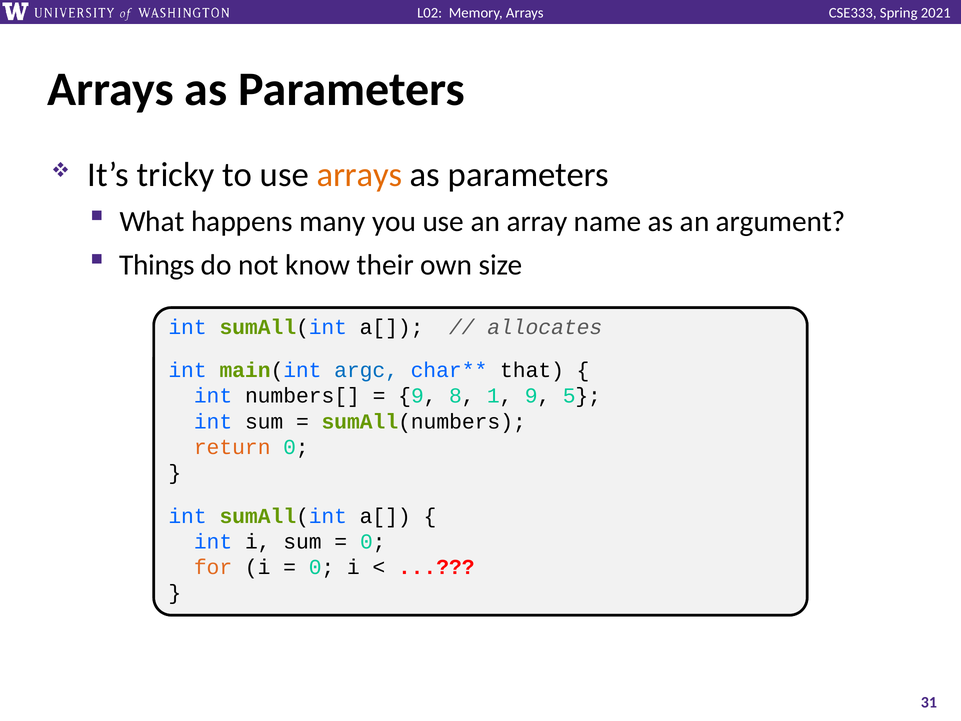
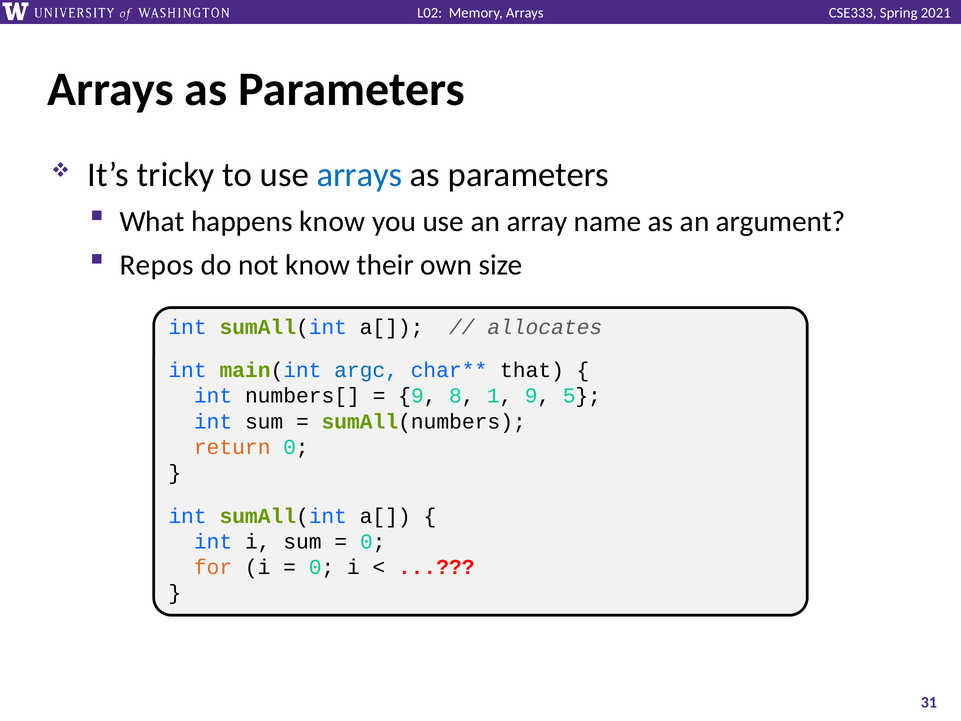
arrays colour: orange -> blue (359, 175)
happens many: many -> know (332, 221)
Things: Things -> Repos (157, 265)
